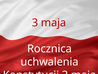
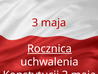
Rocznica underline: none -> present (49, 48)
